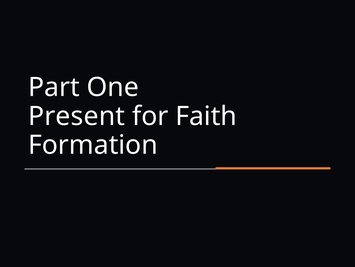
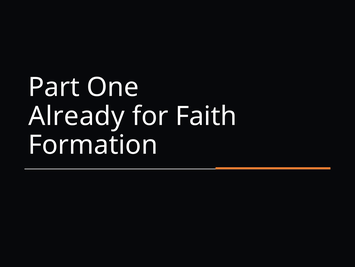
Present: Present -> Already (76, 116)
